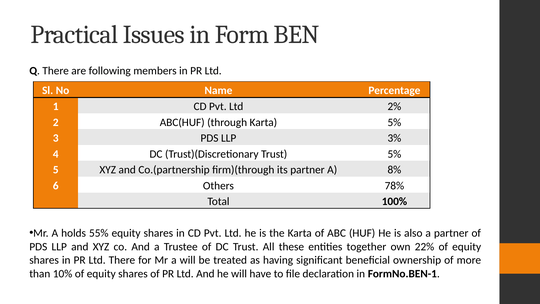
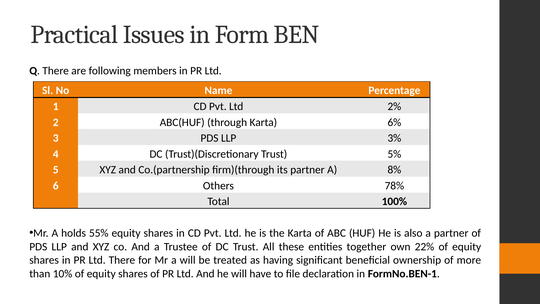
Karta 5%: 5% -> 6% (394, 122)
